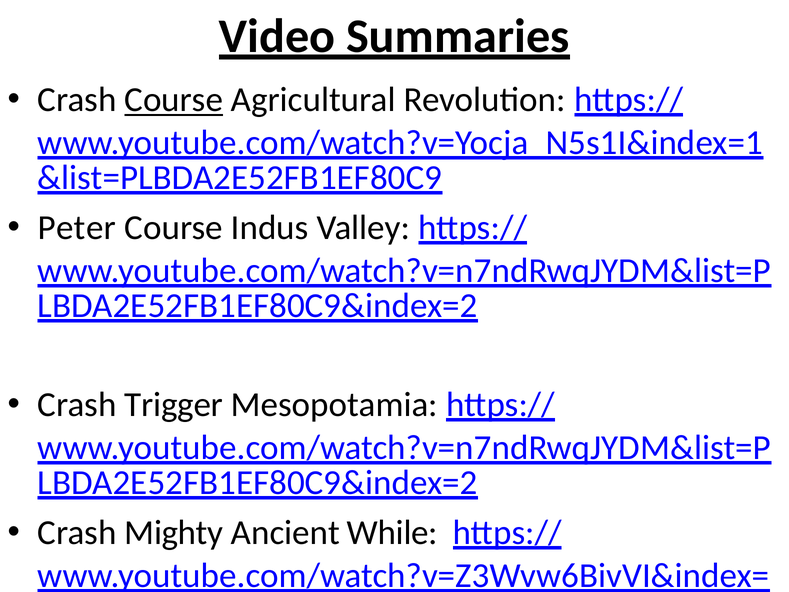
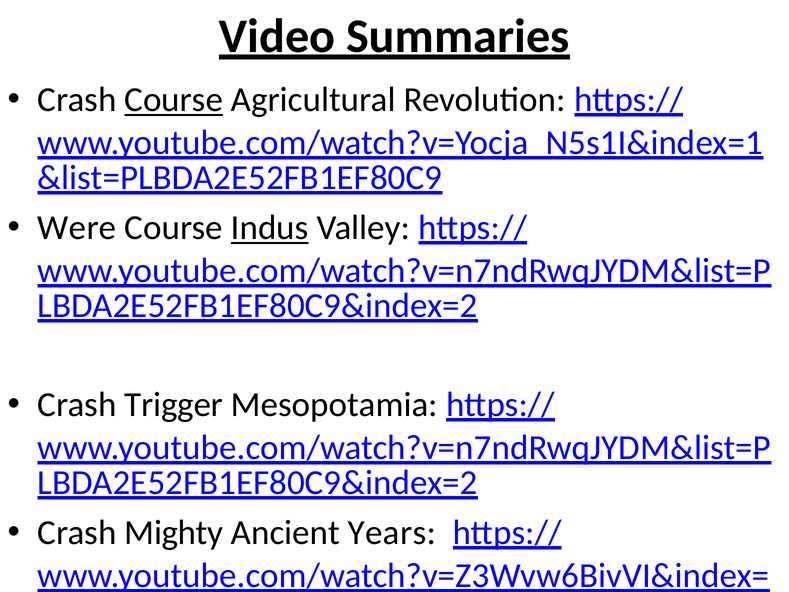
Peter: Peter -> Were (77, 228)
Indus underline: none -> present (270, 228)
While: While -> Years (392, 532)
